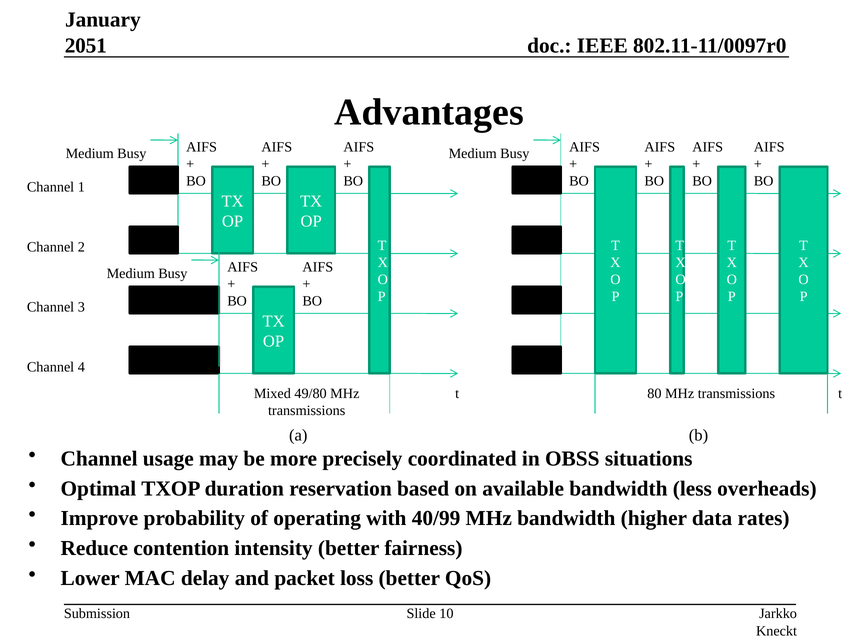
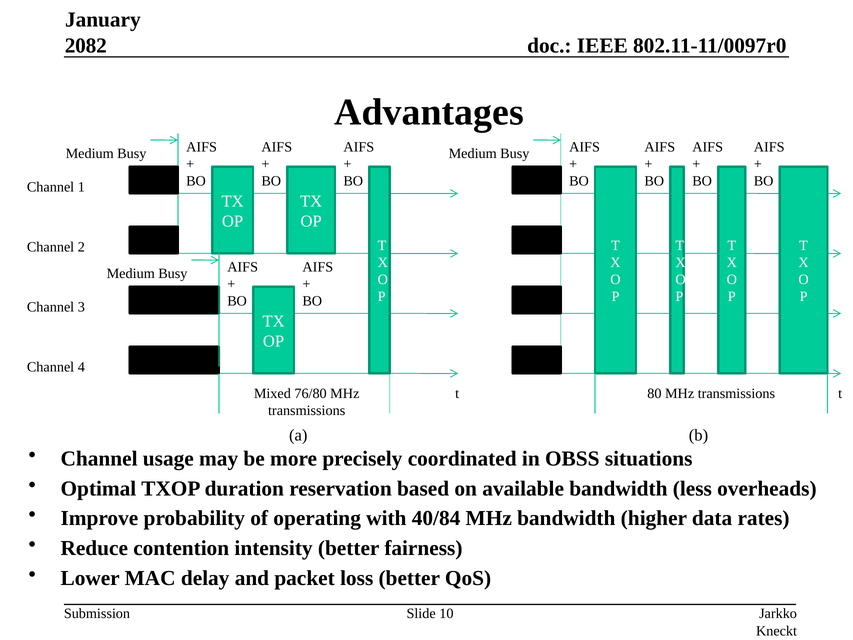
2051: 2051 -> 2082 (86, 46)
49/80: 49/80 -> 76/80 (311, 394)
40/99: 40/99 -> 40/84 (436, 518)
